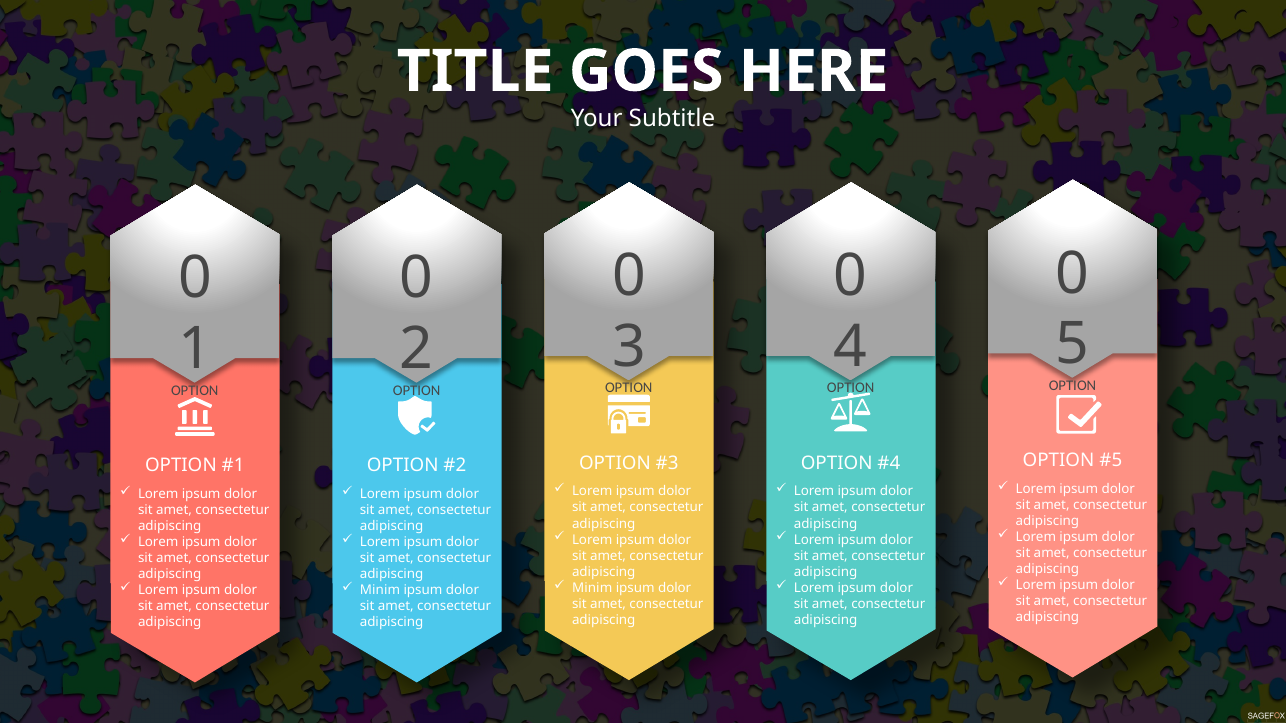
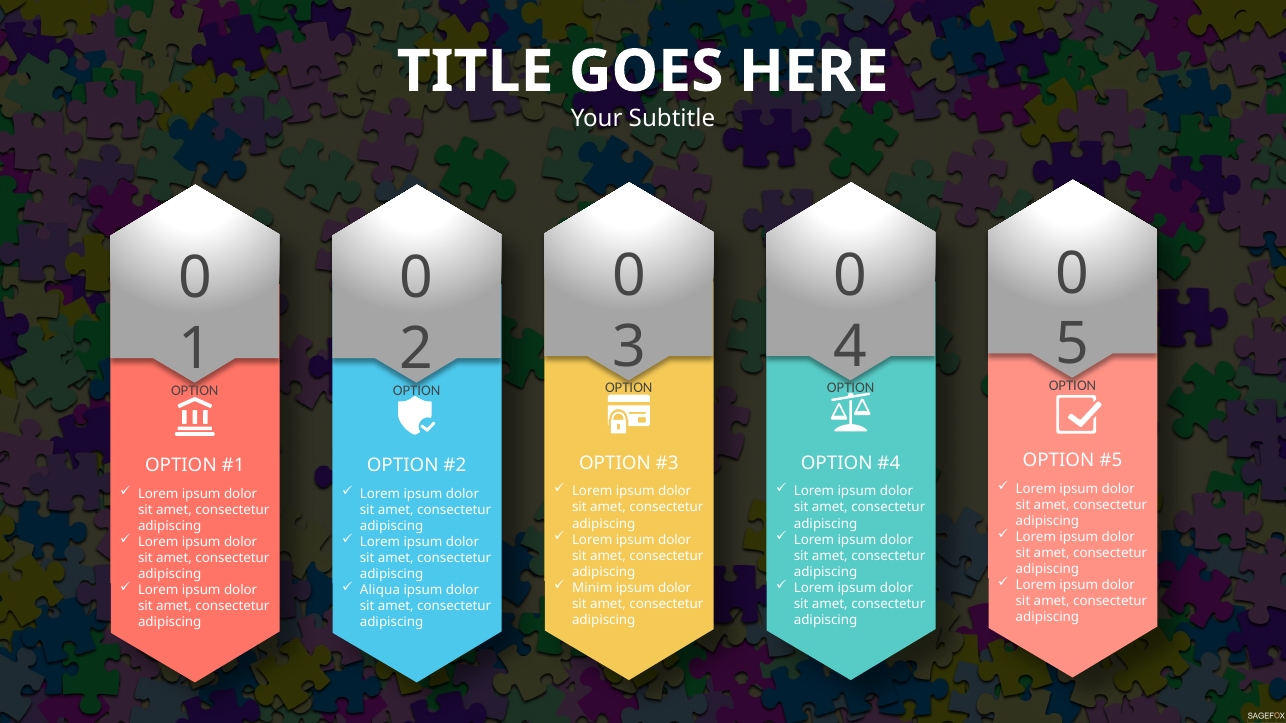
Minim: Minim -> Aliqua (380, 591)
